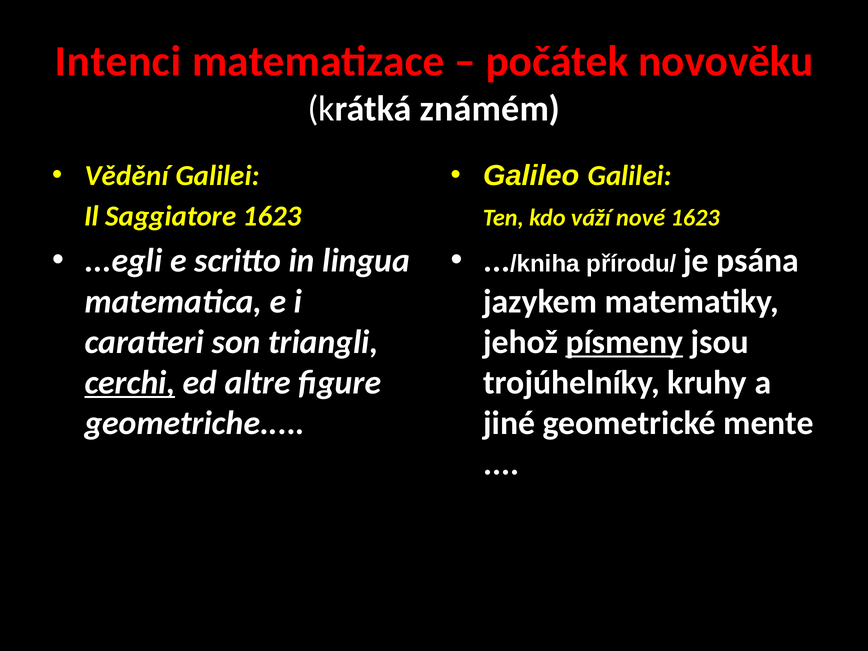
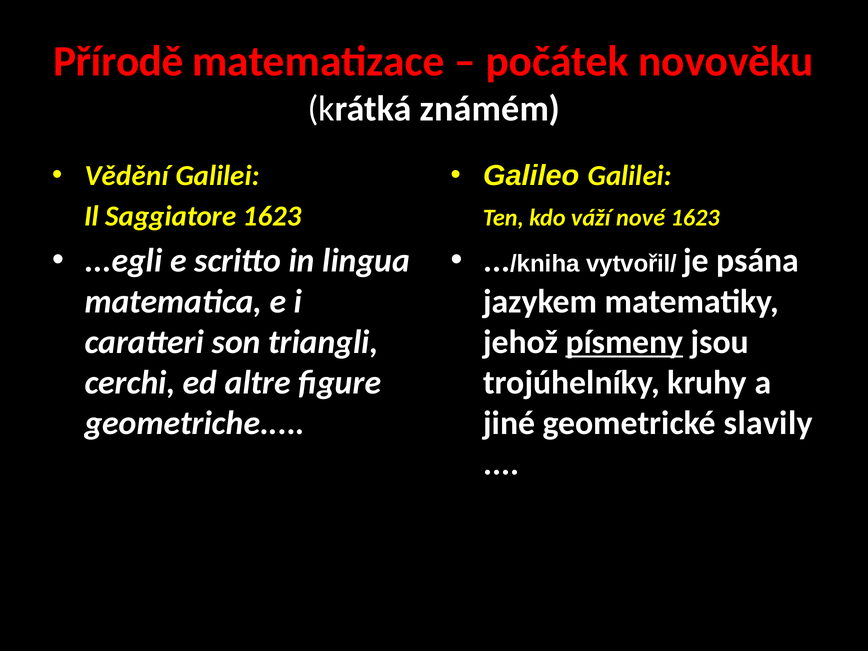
Intenci: Intenci -> Přírodě (118, 62)
přírodu/: přírodu/ -> vytvořil/ (631, 264)
cerchi underline: present -> none (130, 382)
mente: mente -> slavily (768, 423)
